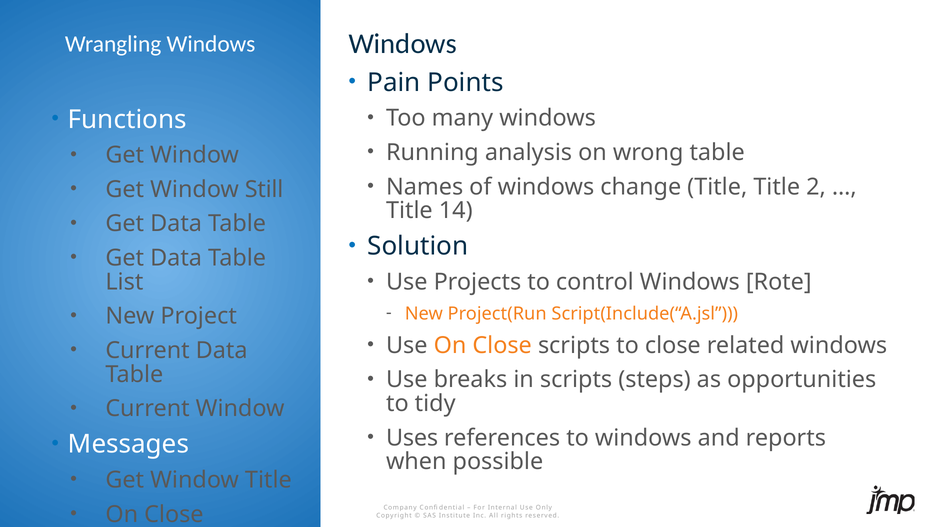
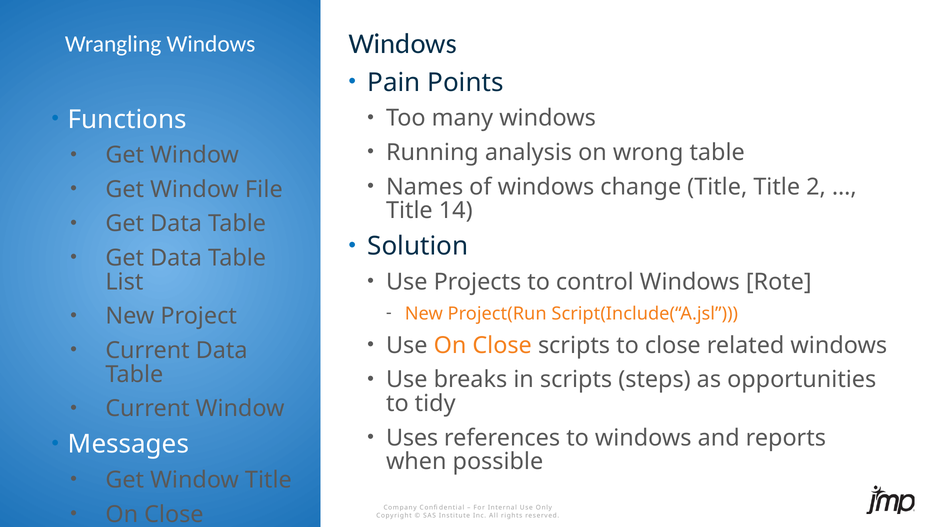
Still: Still -> File (264, 189)
